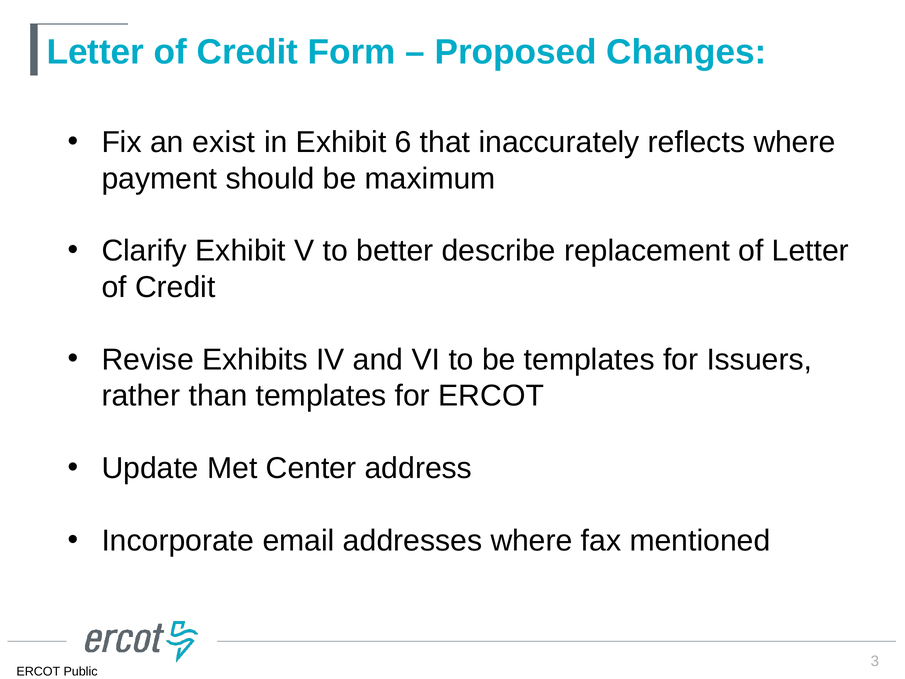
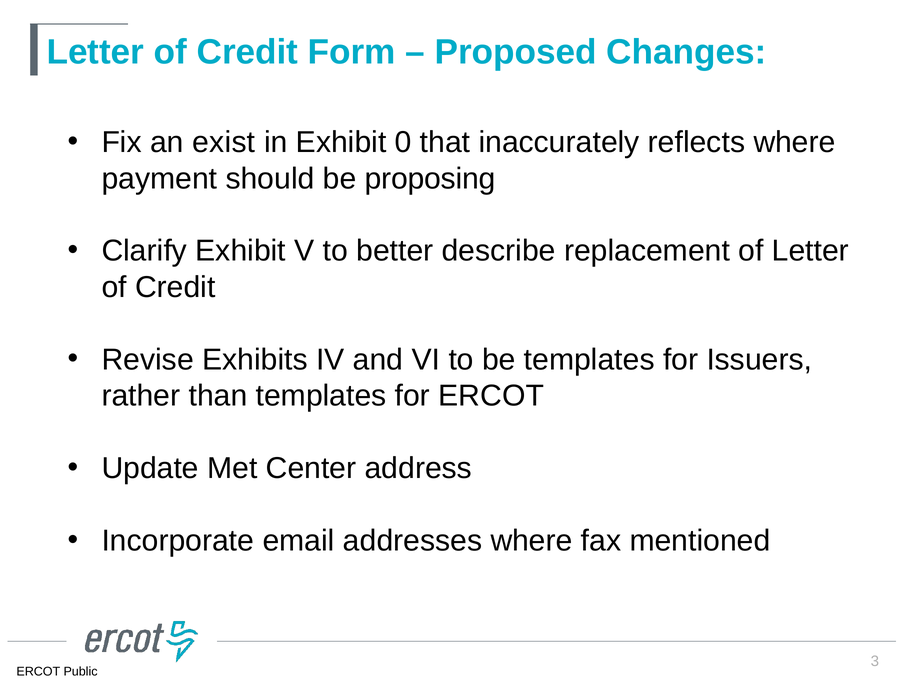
6: 6 -> 0 (403, 142)
maximum: maximum -> proposing (430, 179)
